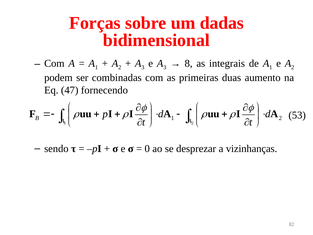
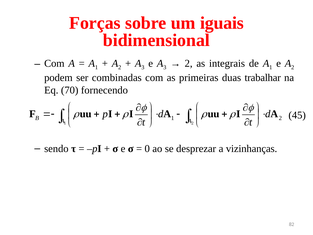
dadas: dadas -> iguais (222, 23)
8: 8 -> 2 (189, 63)
aumento: aumento -> trabalhar (263, 78)
47: 47 -> 70 (70, 90)
53: 53 -> 45 (297, 115)
